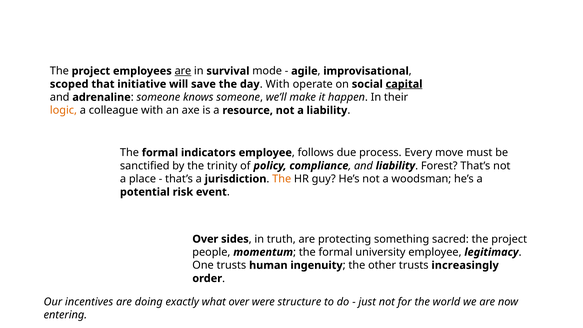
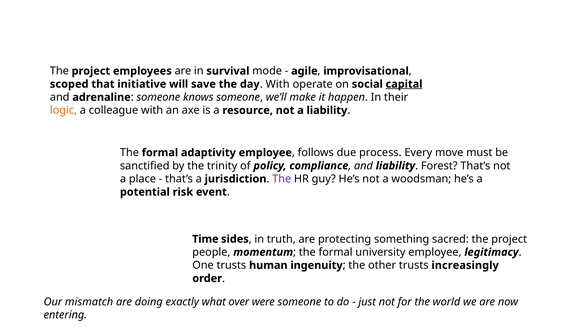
are underline: present -> none (183, 71)
indicators: indicators -> adaptivity (208, 153)
The colour: orange -> purple (282, 179)
Over: Over -> Time (205, 239)
incentives: incentives -> mismatch (89, 302)
were structure: structure -> someone (299, 302)
